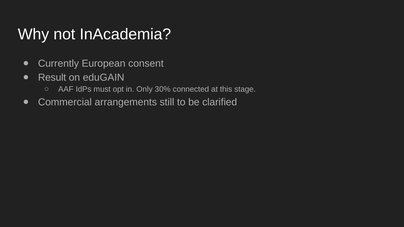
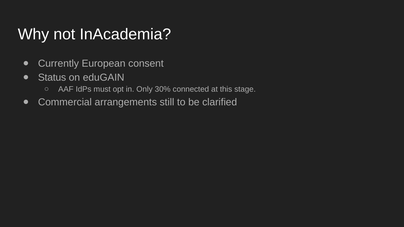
Result: Result -> Status (52, 77)
